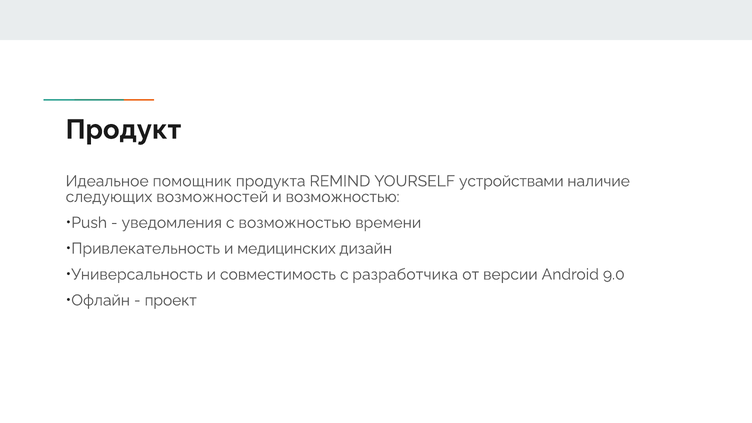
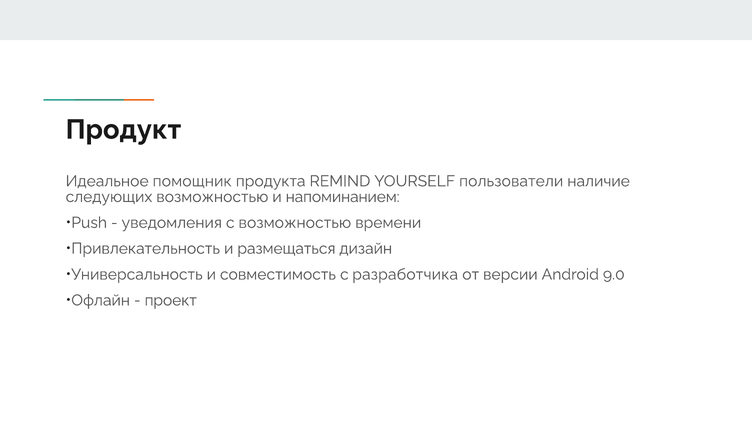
устройствами: устройствами -> пользователи (511, 181)
следующих возможностей: возможностей -> возможностью (212, 197)
и возможностью: возможностью -> напоминанием (343, 197)
медицинских: медицинских -> размещаться (286, 249)
